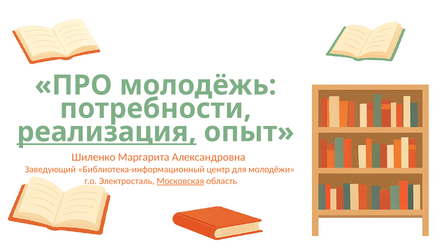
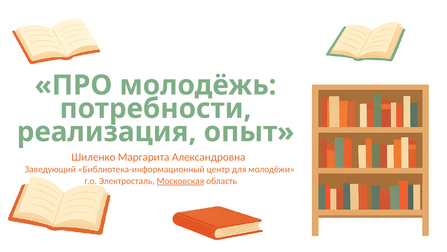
реализация underline: present -> none (107, 132)
